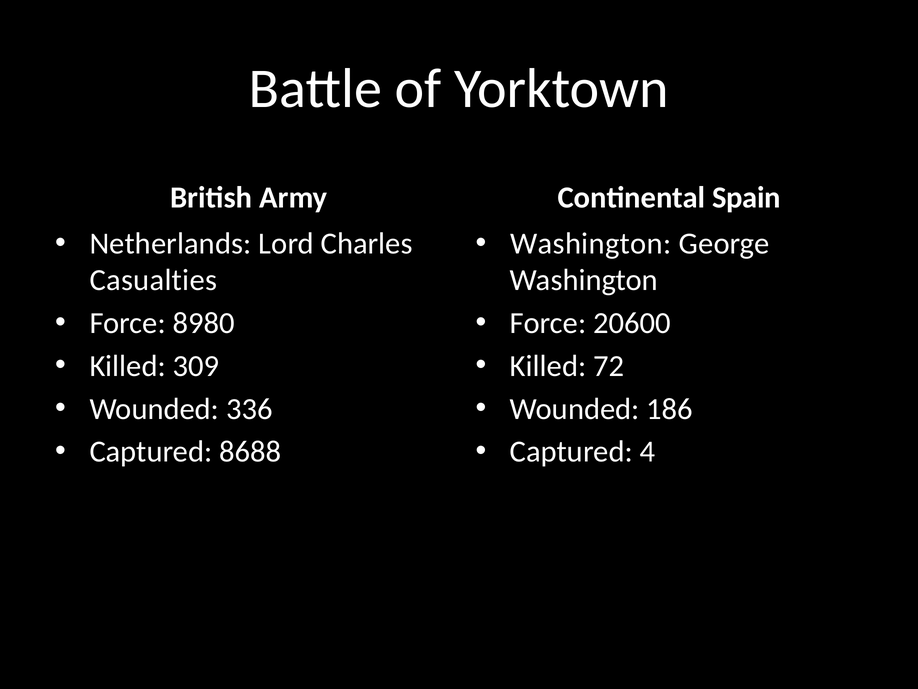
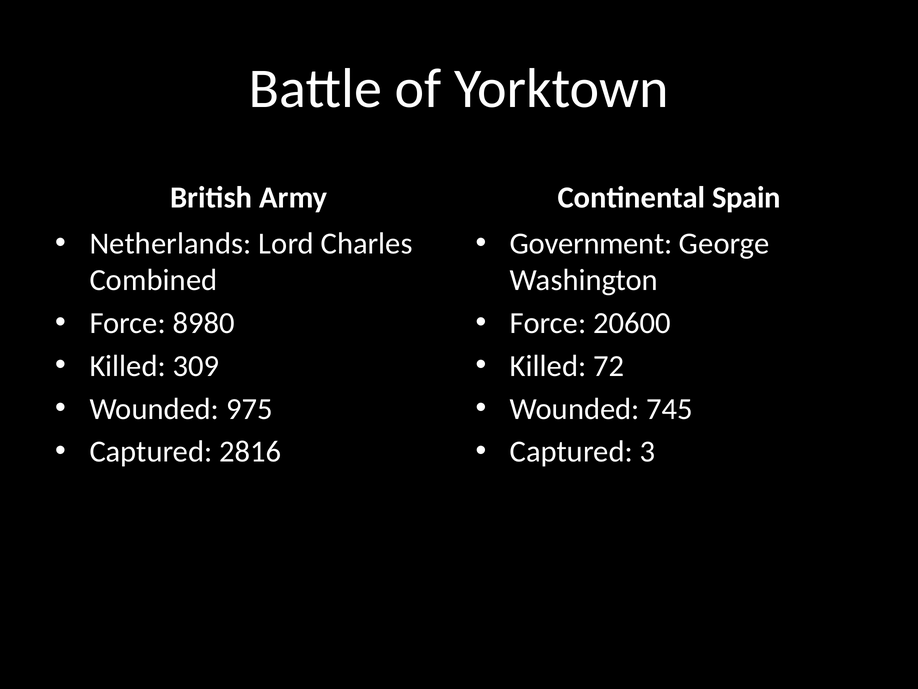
Washington: Washington -> Government (591, 243)
Casualties: Casualties -> Combined (154, 280)
336: 336 -> 975 (249, 409)
186: 186 -> 745 (670, 409)
8688: 8688 -> 2816 (250, 451)
4: 4 -> 3 (647, 451)
